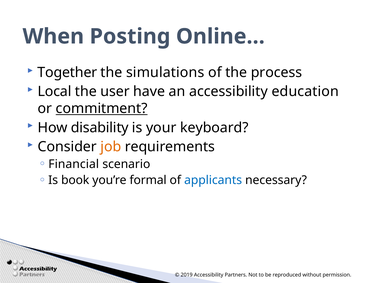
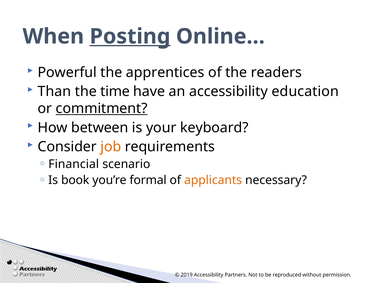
Posting underline: none -> present (130, 36)
Together: Together -> Powerful (67, 72)
simulations: simulations -> apprentices (165, 72)
process: process -> readers (276, 72)
Local: Local -> Than (54, 91)
user: user -> time (115, 91)
disability: disability -> between (100, 128)
applicants colour: blue -> orange (213, 180)
